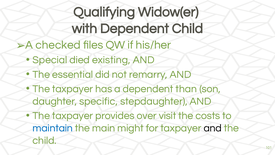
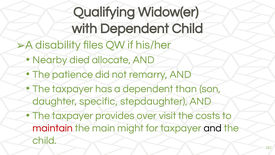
checked: checked -> disability (58, 45)
Special: Special -> Nearby (50, 60)
existing: existing -> allocate (111, 60)
essential: essential -> patience (73, 74)
maintain colour: blue -> red (53, 128)
